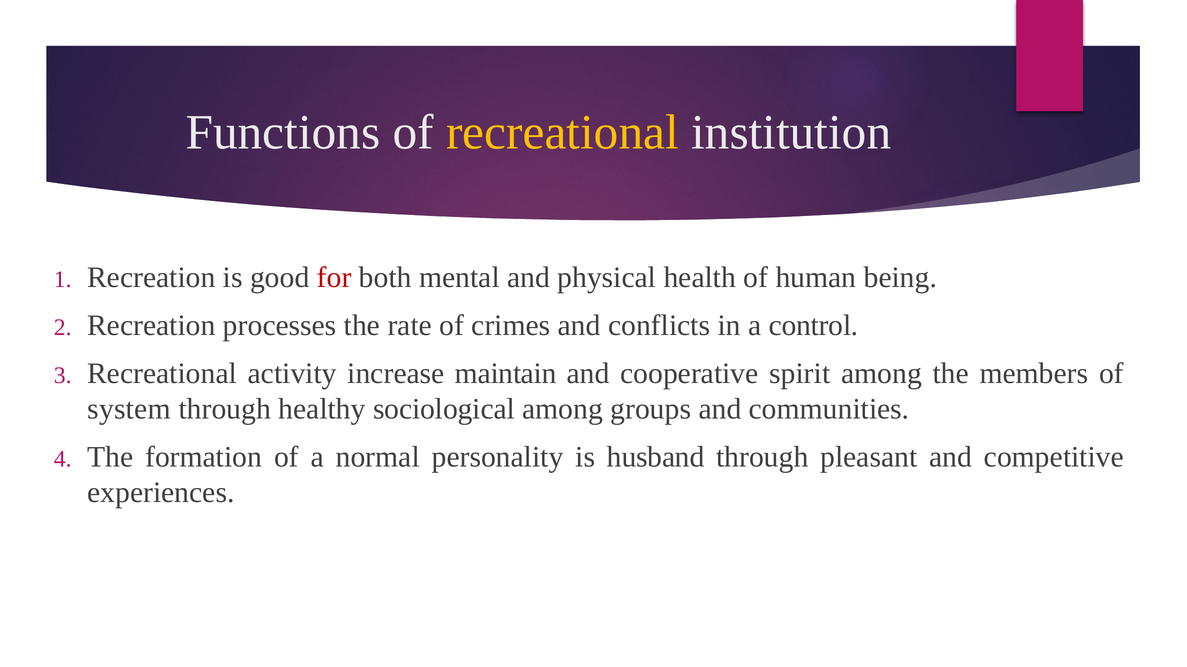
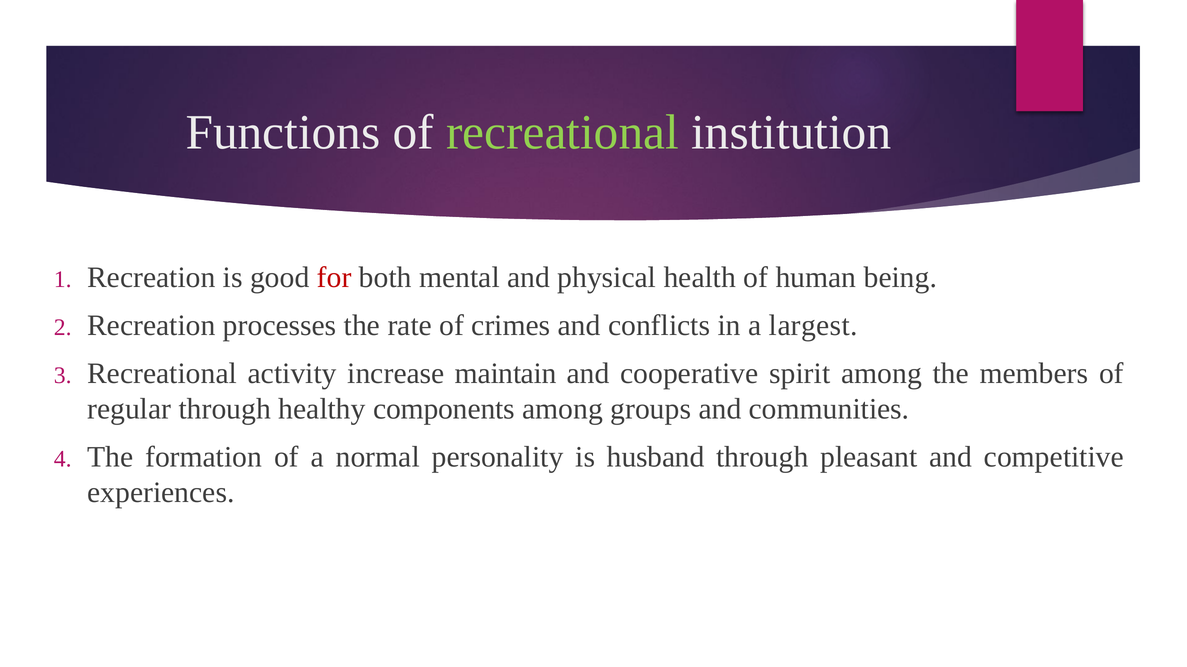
recreational colour: yellow -> light green (562, 133)
control: control -> largest (813, 326)
system: system -> regular (129, 409)
sociological: sociological -> components (444, 409)
